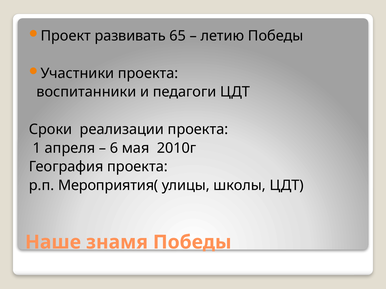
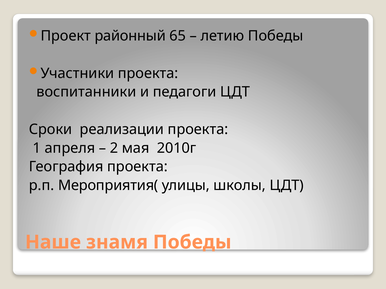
развивать: развивать -> районный (130, 36)
6: 6 -> 2 (114, 148)
